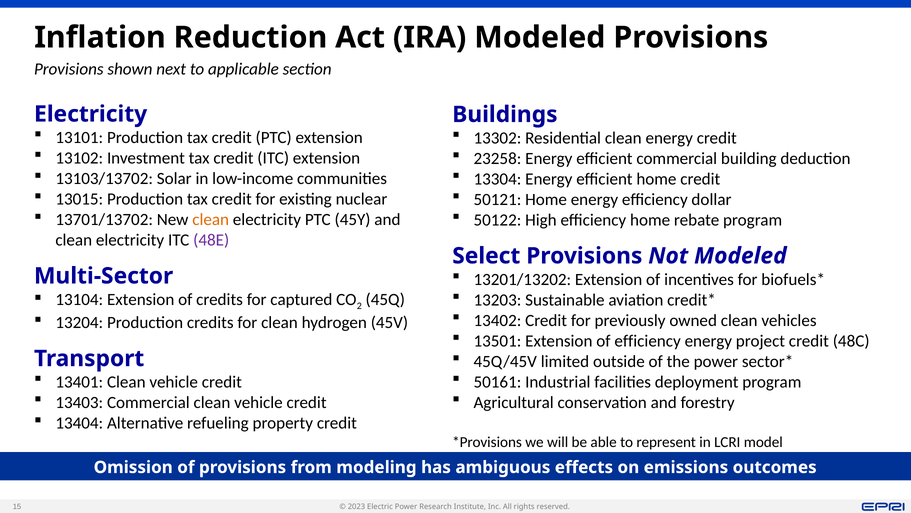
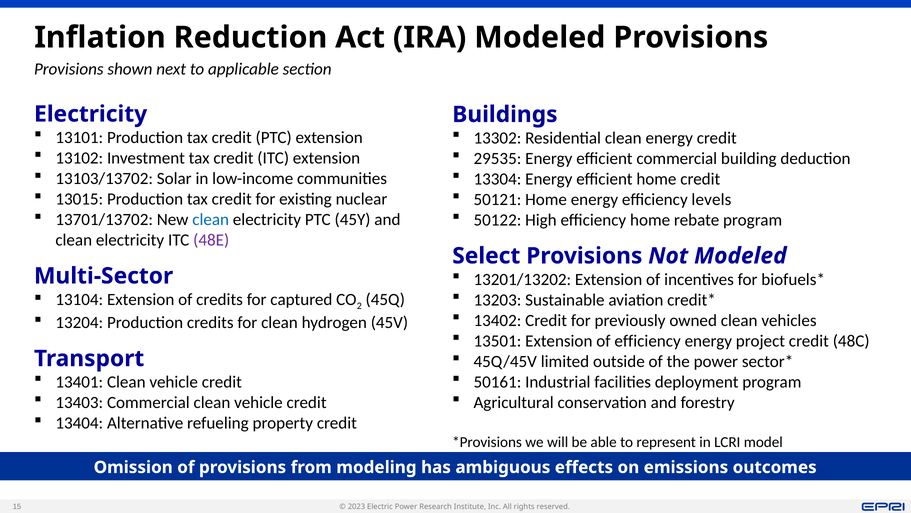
23258: 23258 -> 29535 (497, 158)
dollar: dollar -> levels (711, 199)
clean colour: orange -> blue (211, 219)
